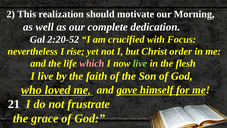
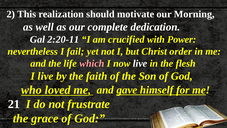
2:20-52: 2:20-52 -> 2:20-11 (63, 39)
Focus: Focus -> Power (182, 39)
rise: rise -> fail (76, 51)
live colour: light green -> white (140, 63)
